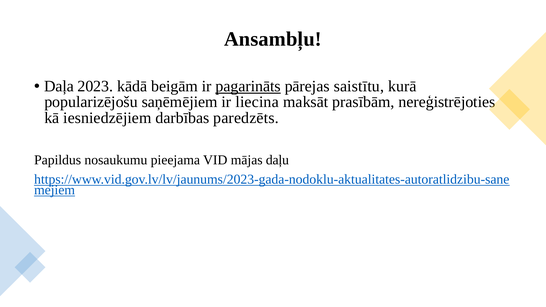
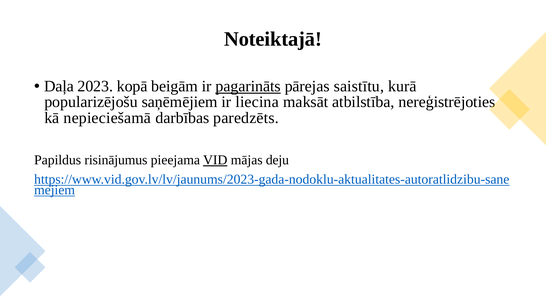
Ansambļu: Ansambļu -> Noteiktajā (273, 39)
kādā: kādā -> kopā (132, 86)
prasībām: prasībām -> atbilstība (363, 102)
iesniedzējiem: iesniedzējiem -> nepieciešamā (107, 118)
nosaukumu: nosaukumu -> risinājumus (116, 160)
VID underline: none -> present (215, 160)
daļu: daļu -> deju (277, 160)
